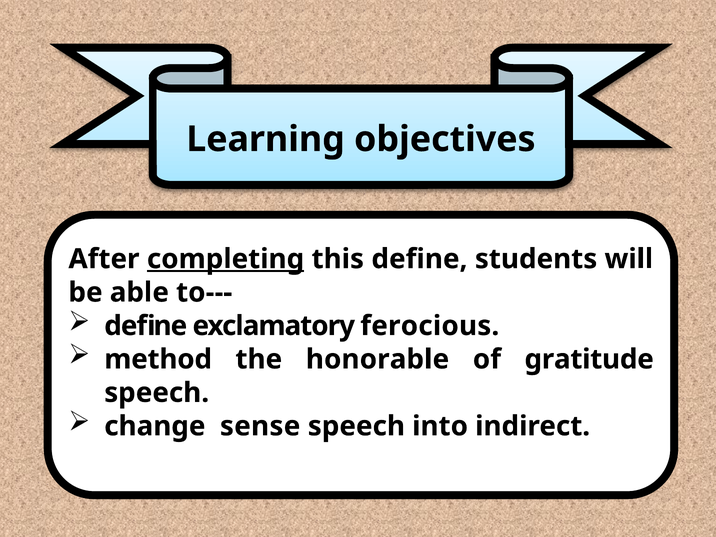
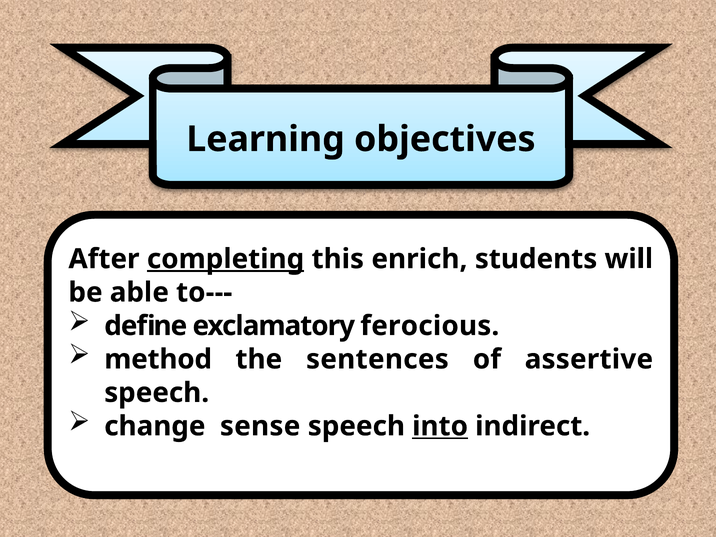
this define: define -> enrich (419, 259)
honorable: honorable -> sentences (377, 359)
gratitude: gratitude -> assertive (589, 359)
into underline: none -> present (440, 426)
